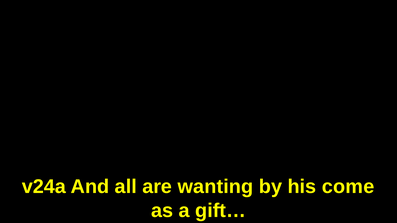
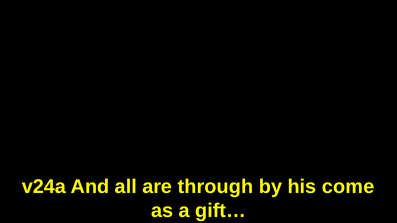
wanting: wanting -> through (215, 187)
